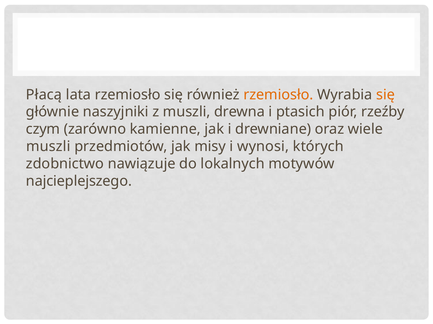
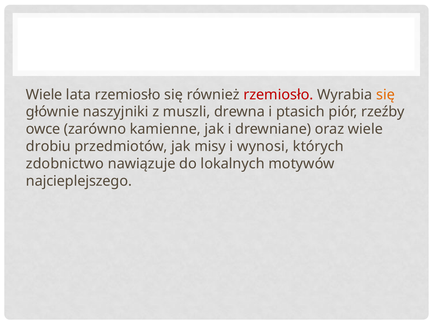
Płacą: Płacą -> Wiele (44, 95)
rzemiosło colour: orange -> red (278, 95)
czym: czym -> owce (43, 129)
muszli: muszli -> drobiu (48, 147)
